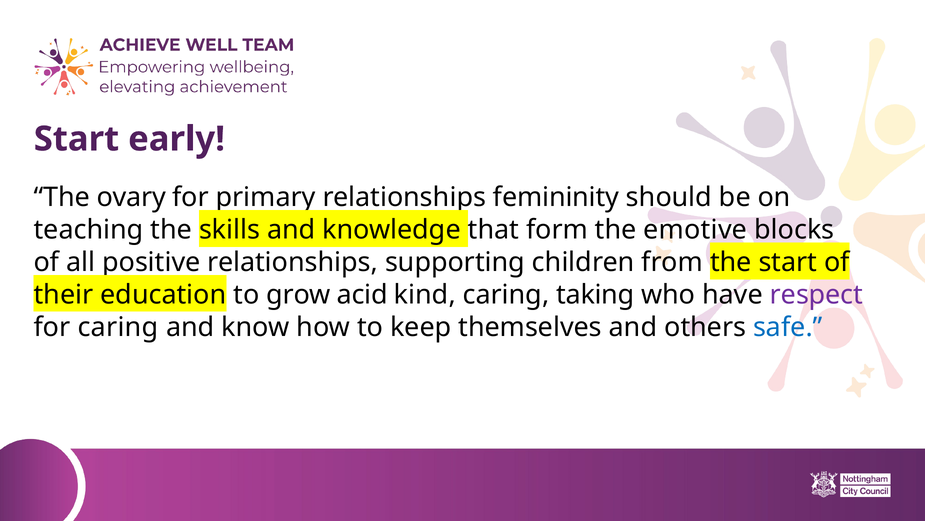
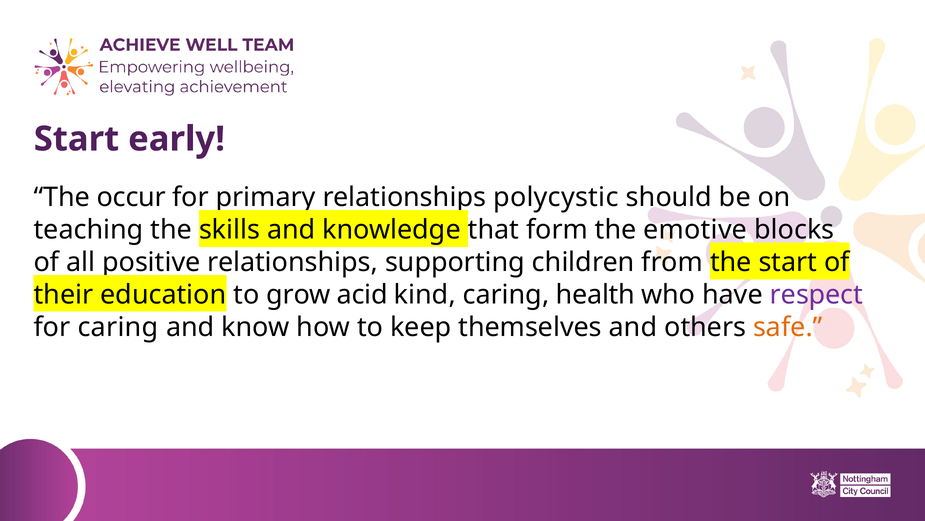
ovary: ovary -> occur (131, 197)
femininity: femininity -> polycystic (556, 197)
taking: taking -> health (595, 294)
safe colour: blue -> orange (788, 327)
